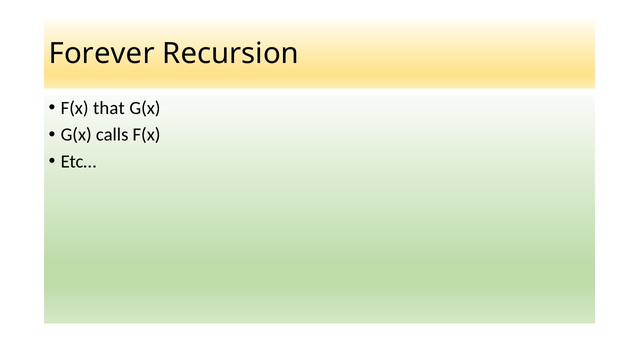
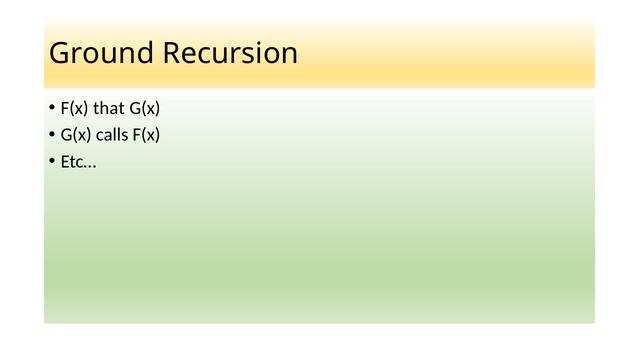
Forever: Forever -> Ground (102, 54)
